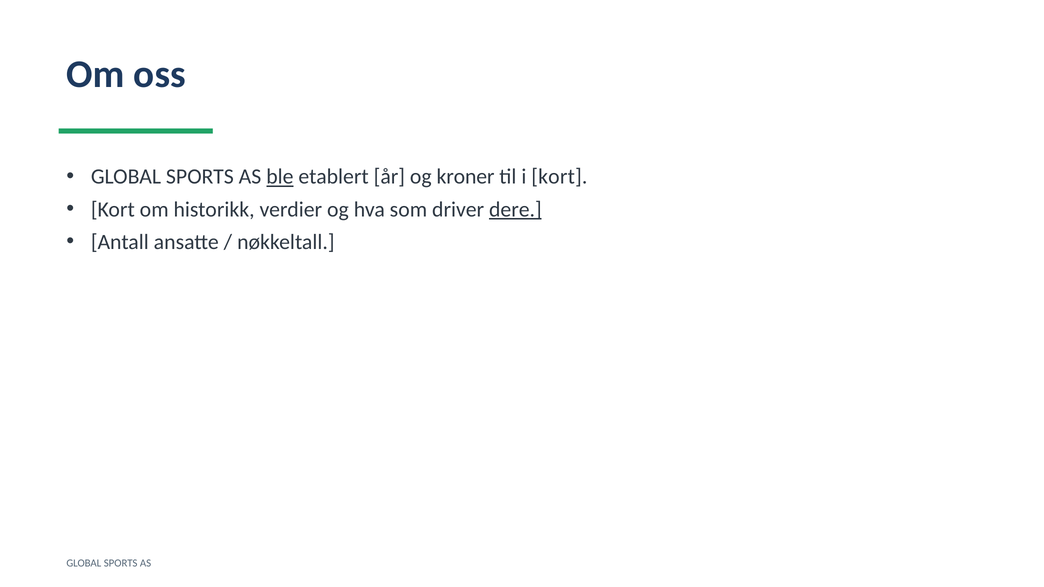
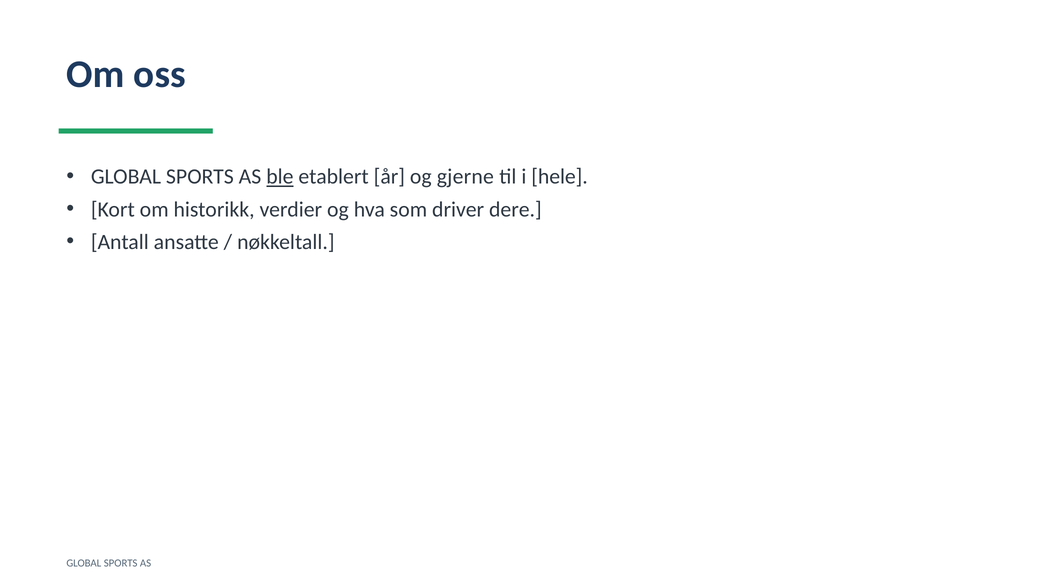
kroner: kroner -> gjerne (465, 177)
i kort: kort -> hele (560, 177)
dere underline: present -> none (515, 209)
